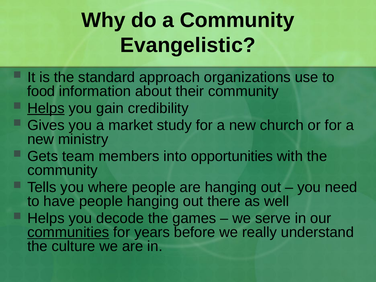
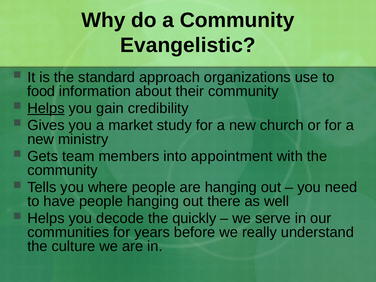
opportunities: opportunities -> appointment (232, 156)
games: games -> quickly (194, 218)
communities underline: present -> none (68, 232)
